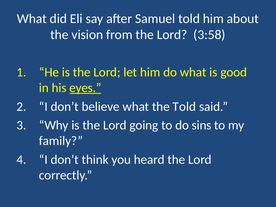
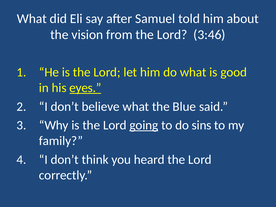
3:58: 3:58 -> 3:46 (209, 35)
the Told: Told -> Blue (184, 107)
going underline: none -> present (144, 125)
